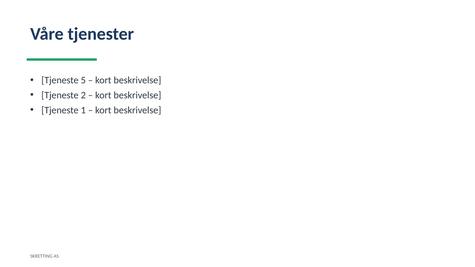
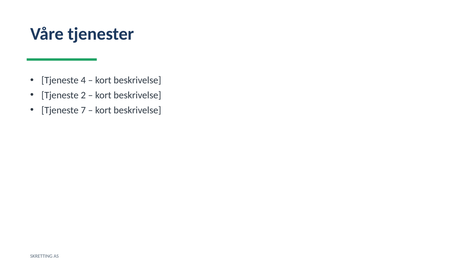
5: 5 -> 4 (83, 80)
1: 1 -> 7 (83, 110)
